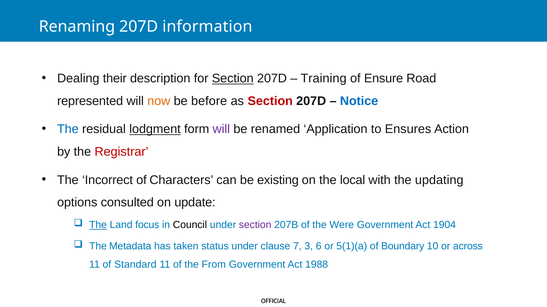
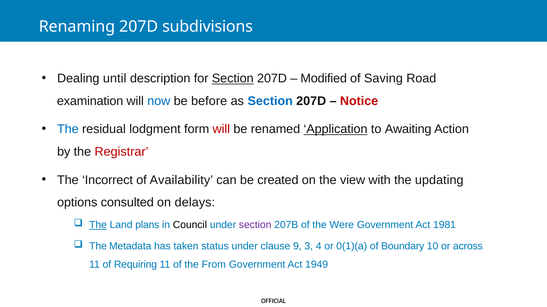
information: information -> subdivisions (207, 27)
their: their -> until (115, 79)
Training: Training -> Modified (324, 79)
Ensure: Ensure -> Saving (383, 79)
represented: represented -> examination (90, 101)
now colour: orange -> blue (159, 101)
Section colour: red -> blue (270, 101)
Notice colour: blue -> red (359, 101)
lodgment underline: present -> none (155, 129)
will colour: purple -> red (221, 129)
Application underline: none -> present (336, 129)
Ensures: Ensures -> Awaiting (408, 129)
Characters: Characters -> Availability (181, 180)
existing: existing -> created (278, 180)
local: local -> view (353, 180)
update: update -> delays (195, 203)
focus: focus -> plans (147, 225)
1904: 1904 -> 1981 (445, 225)
7: 7 -> 9 (297, 247)
6: 6 -> 4 (319, 247)
5(1)(a: 5(1)(a -> 0(1)(a (352, 247)
Standard: Standard -> Requiring (135, 265)
1988: 1988 -> 1949 (317, 265)
